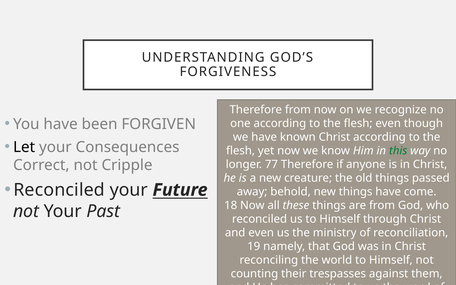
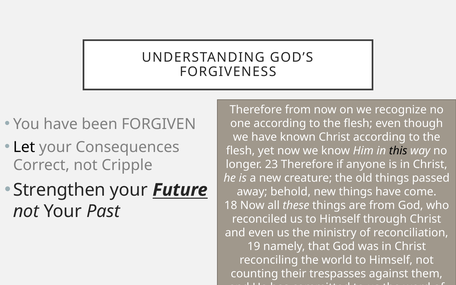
this colour: green -> black (398, 151)
77: 77 -> 23 (271, 164)
Reconciled: Reconciled -> Strengthen (59, 190)
